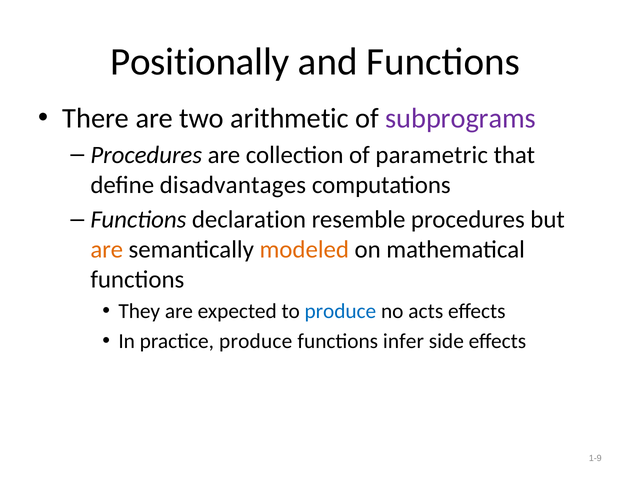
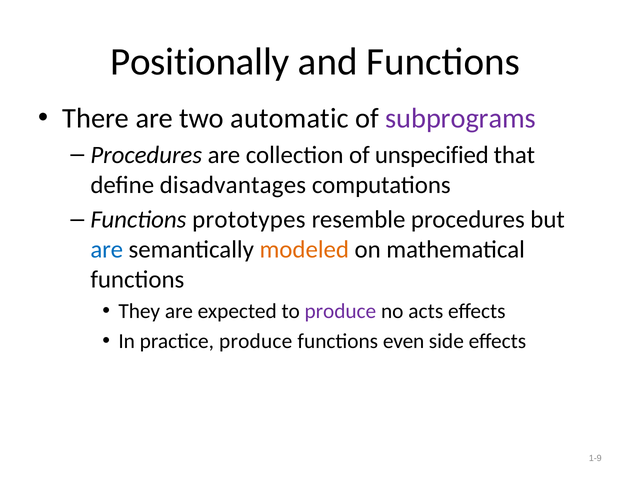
arithmetic: arithmetic -> automatic (289, 118)
parametric: parametric -> unspecified (432, 155)
declaration: declaration -> prototypes (249, 220)
are colour: orange -> blue (107, 250)
produce colour: blue -> purple (340, 311)
infer: infer -> even (404, 341)
